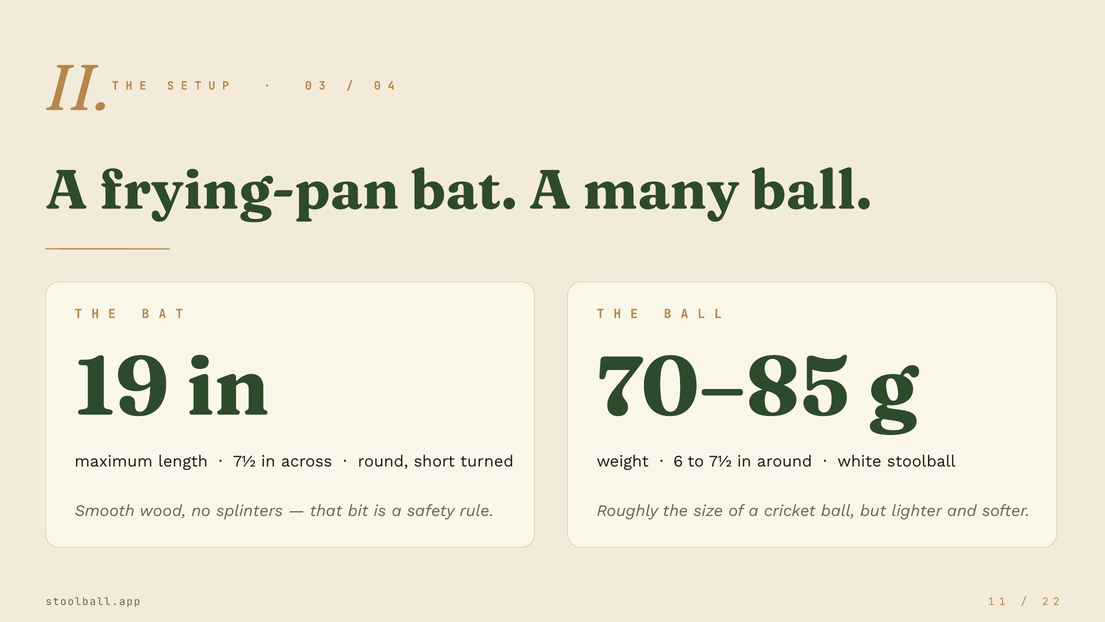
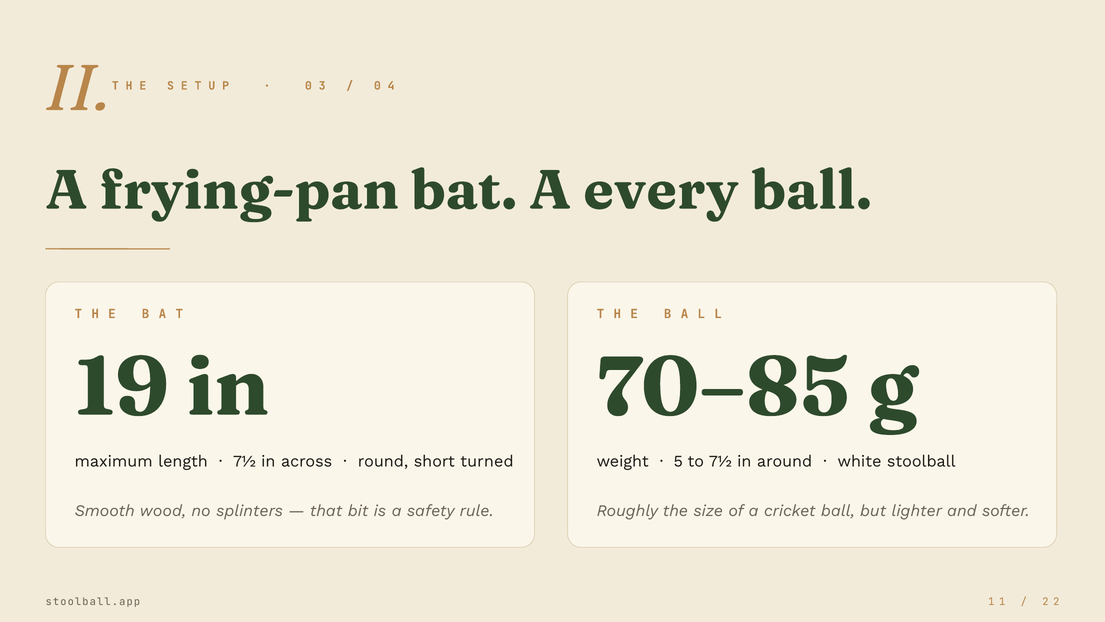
many: many -> every (661, 190)
6: 6 -> 5 (678, 461)
